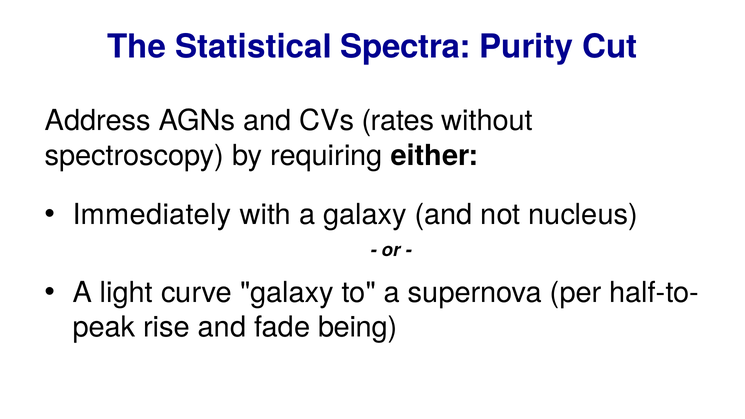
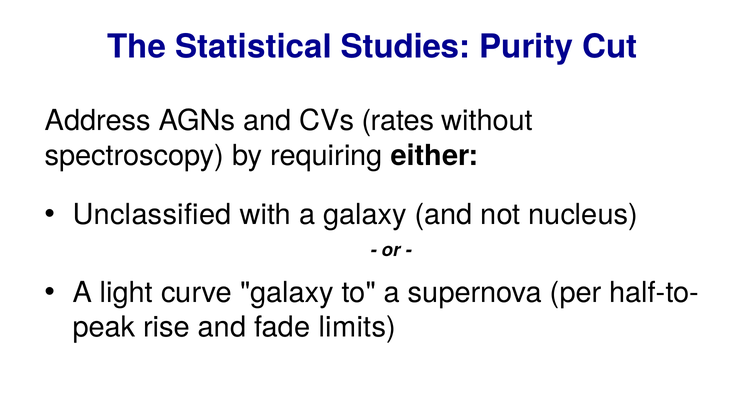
Spectra: Spectra -> Studies (406, 47)
Immediately: Immediately -> Unclassified (152, 215)
being: being -> limits (357, 327)
